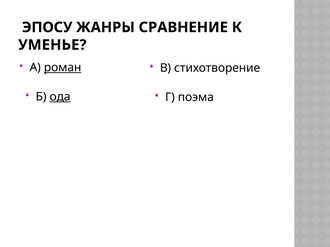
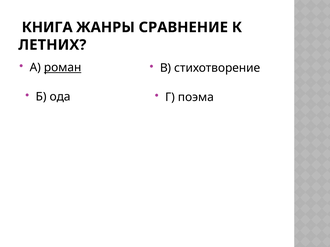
ЭПОСУ: ЭПОСУ -> КНИГА (47, 27)
УМЕНЬЕ: УМЕНЬЕ -> ЛЕТНИХ (52, 45)
ода underline: present -> none (60, 97)
